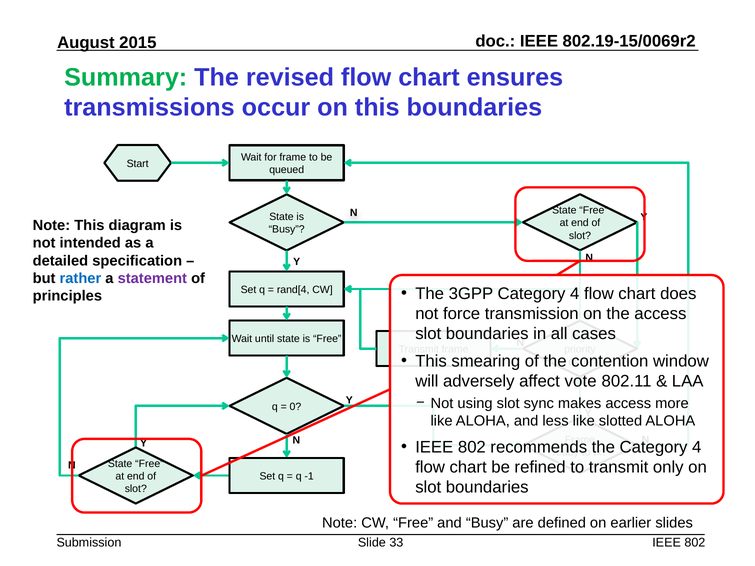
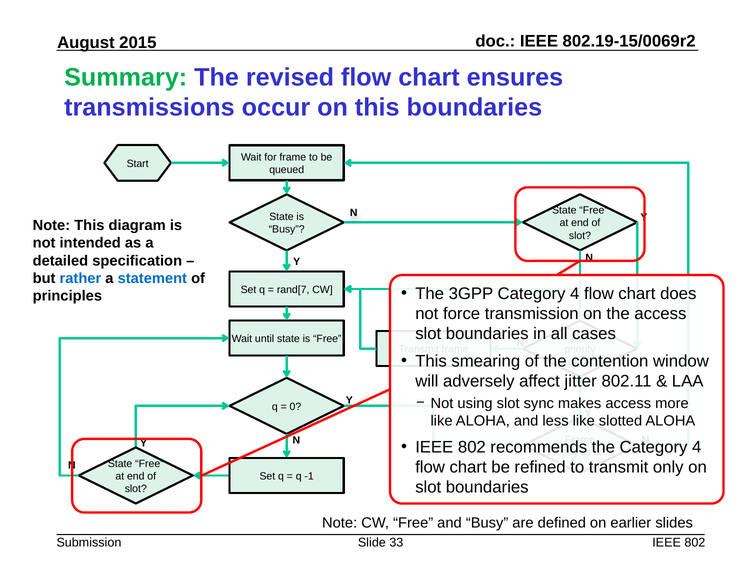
statement colour: purple -> blue (152, 278)
rand[4: rand[4 -> rand[7 (293, 290)
vote: vote -> jitter (581, 382)
